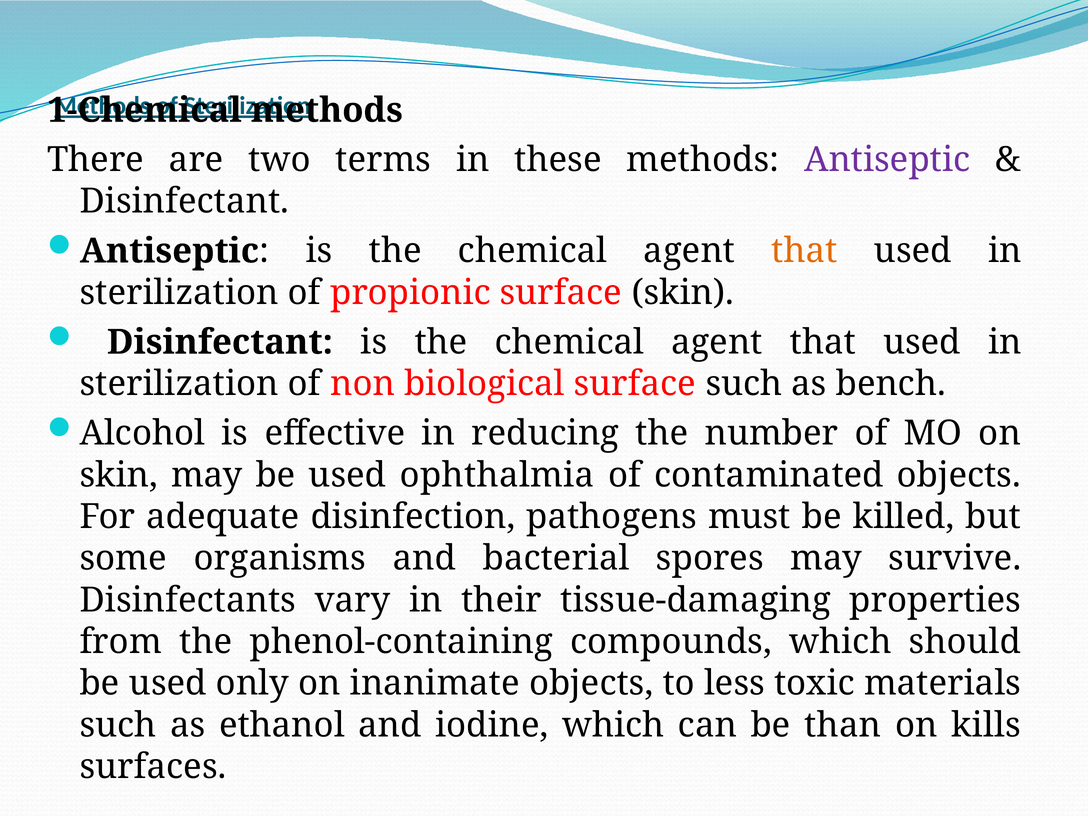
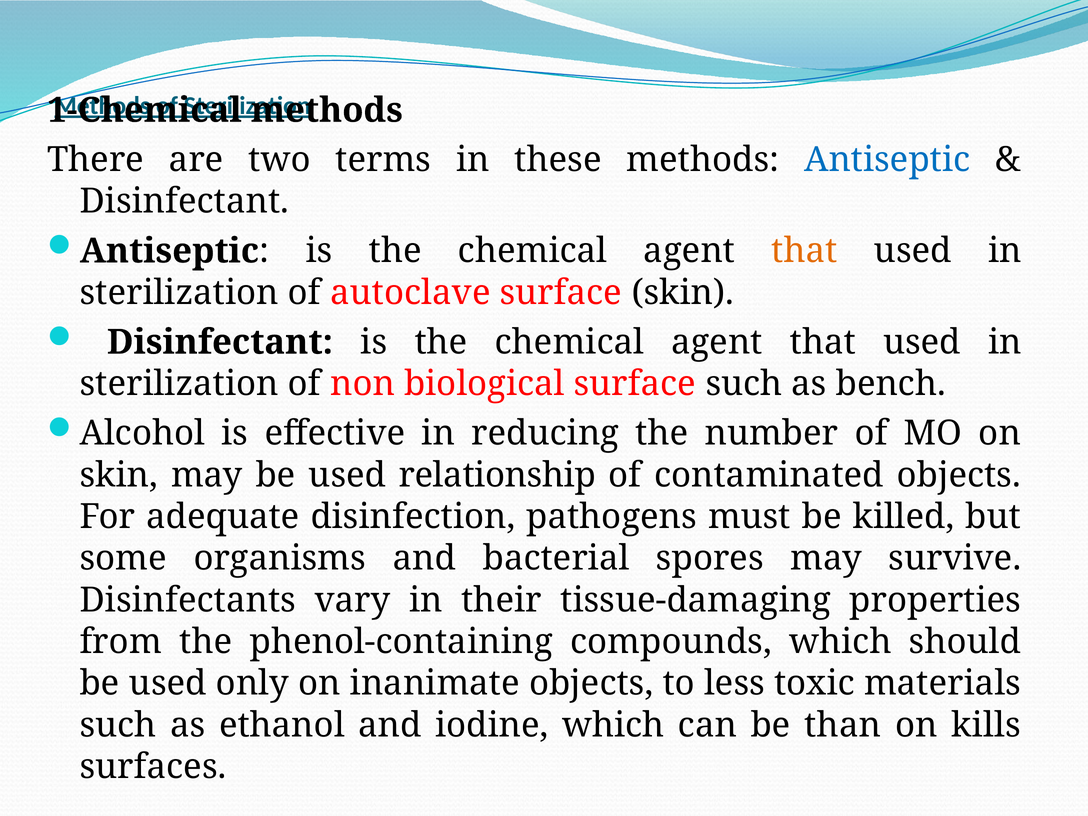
Antiseptic colour: purple -> blue (887, 160)
propionic: propionic -> autoclave (410, 293)
ophthalmia: ophthalmia -> relationship (497, 475)
